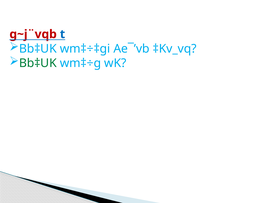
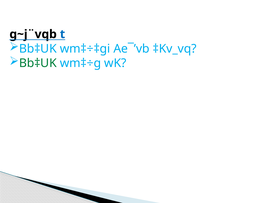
g~j¨vqb colour: red -> black (33, 34)
